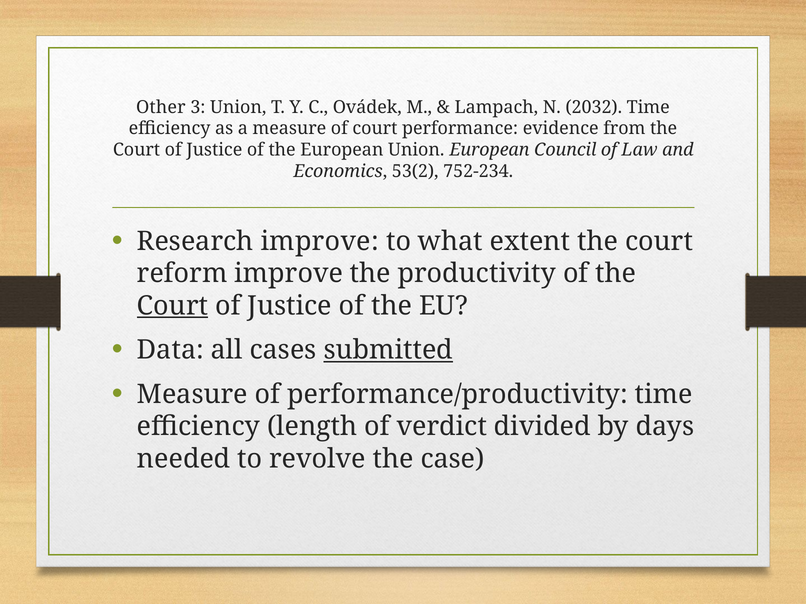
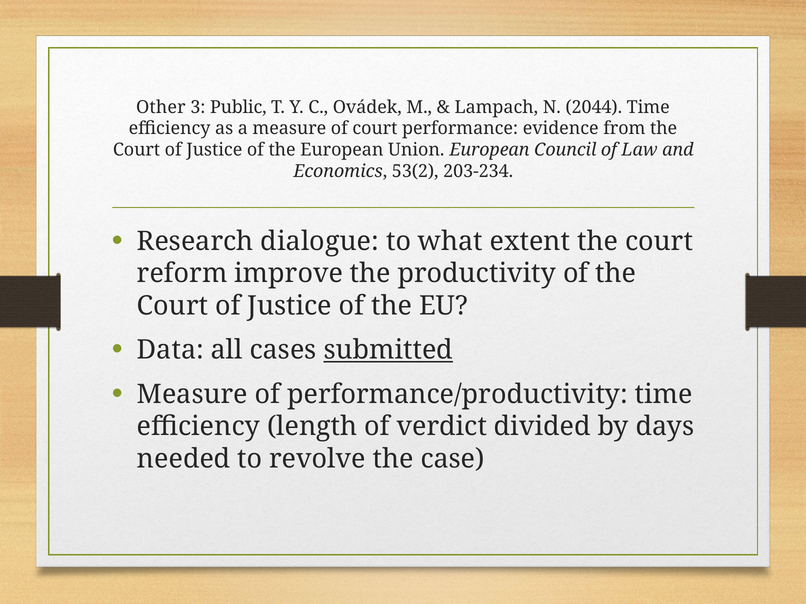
3 Union: Union -> Public (238, 107)
2032: 2032 -> 2044 (594, 107)
752-234: 752-234 -> 203-234 (478, 172)
Research improve: improve -> dialogue (320, 242)
Court underline: present -> none (173, 306)
